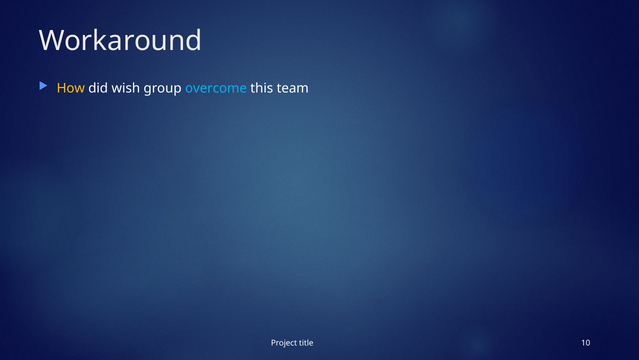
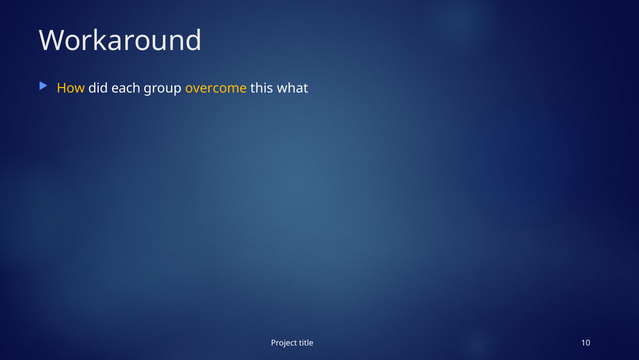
wish: wish -> each (126, 88)
overcome colour: light blue -> yellow (216, 88)
team: team -> what (293, 88)
